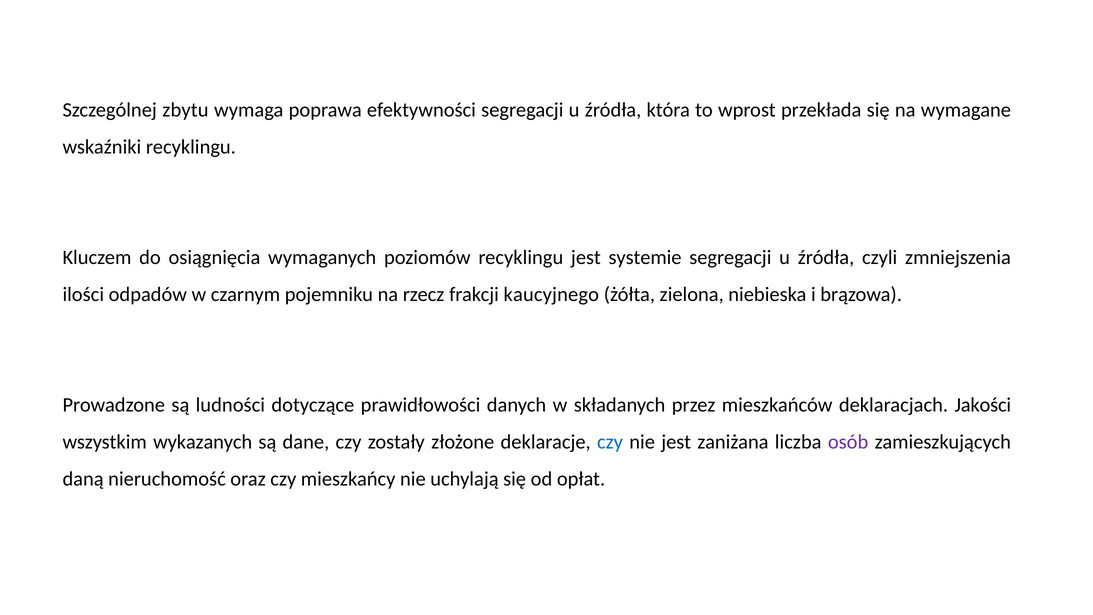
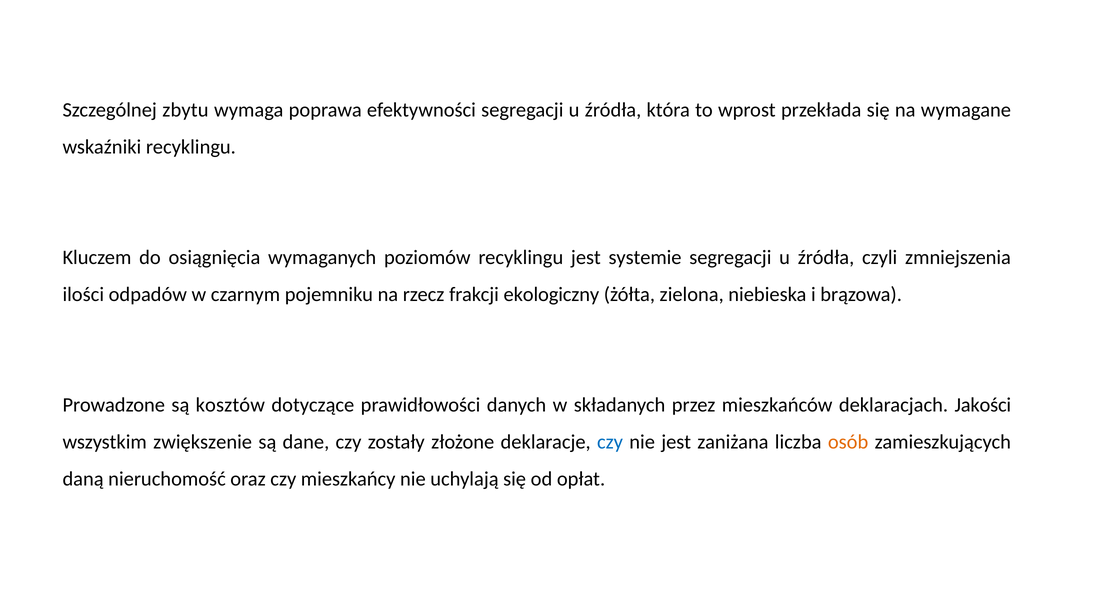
kaucyjnego: kaucyjnego -> ekologiczny (551, 294)
ludności: ludności -> kosztów (230, 405)
wykazanych: wykazanych -> zwiększenie (203, 442)
osób colour: purple -> orange (848, 442)
